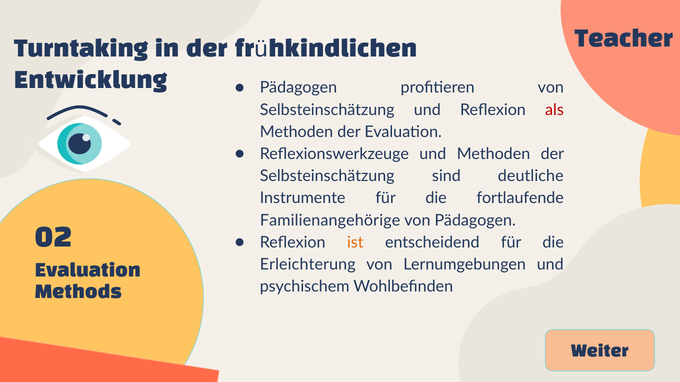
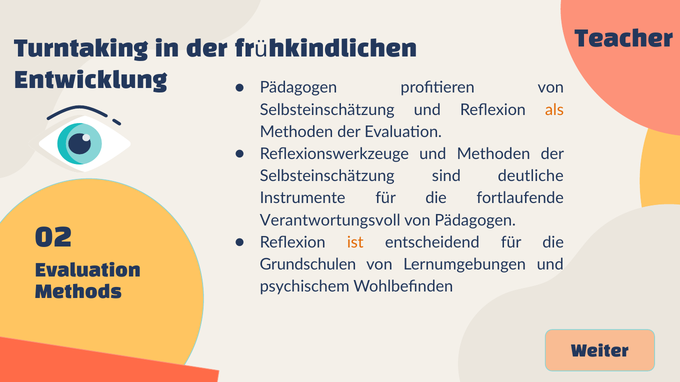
als colour: red -> orange (554, 110)
Familienangehörige: Familienangehörige -> Verantwortungsvoll (330, 221)
Erleichterung: Erleichterung -> Grundschulen (308, 265)
